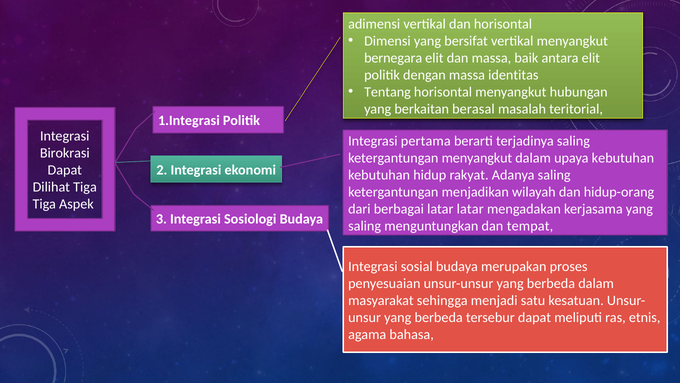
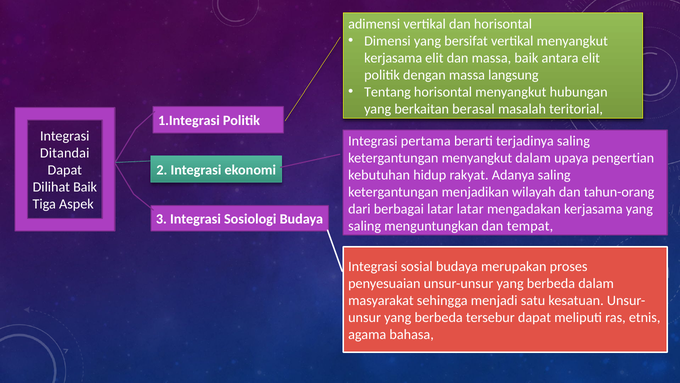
bernegara: bernegara -> kerjasama (393, 58)
identitas: identitas -> langsung (513, 75)
Birokrasi: Birokrasi -> Ditandai (65, 153)
upaya kebutuhan: kebutuhan -> pengertian (623, 158)
Dilihat Tiga: Tiga -> Baik (85, 187)
hidup-orang: hidup-orang -> tahun-orang (619, 192)
